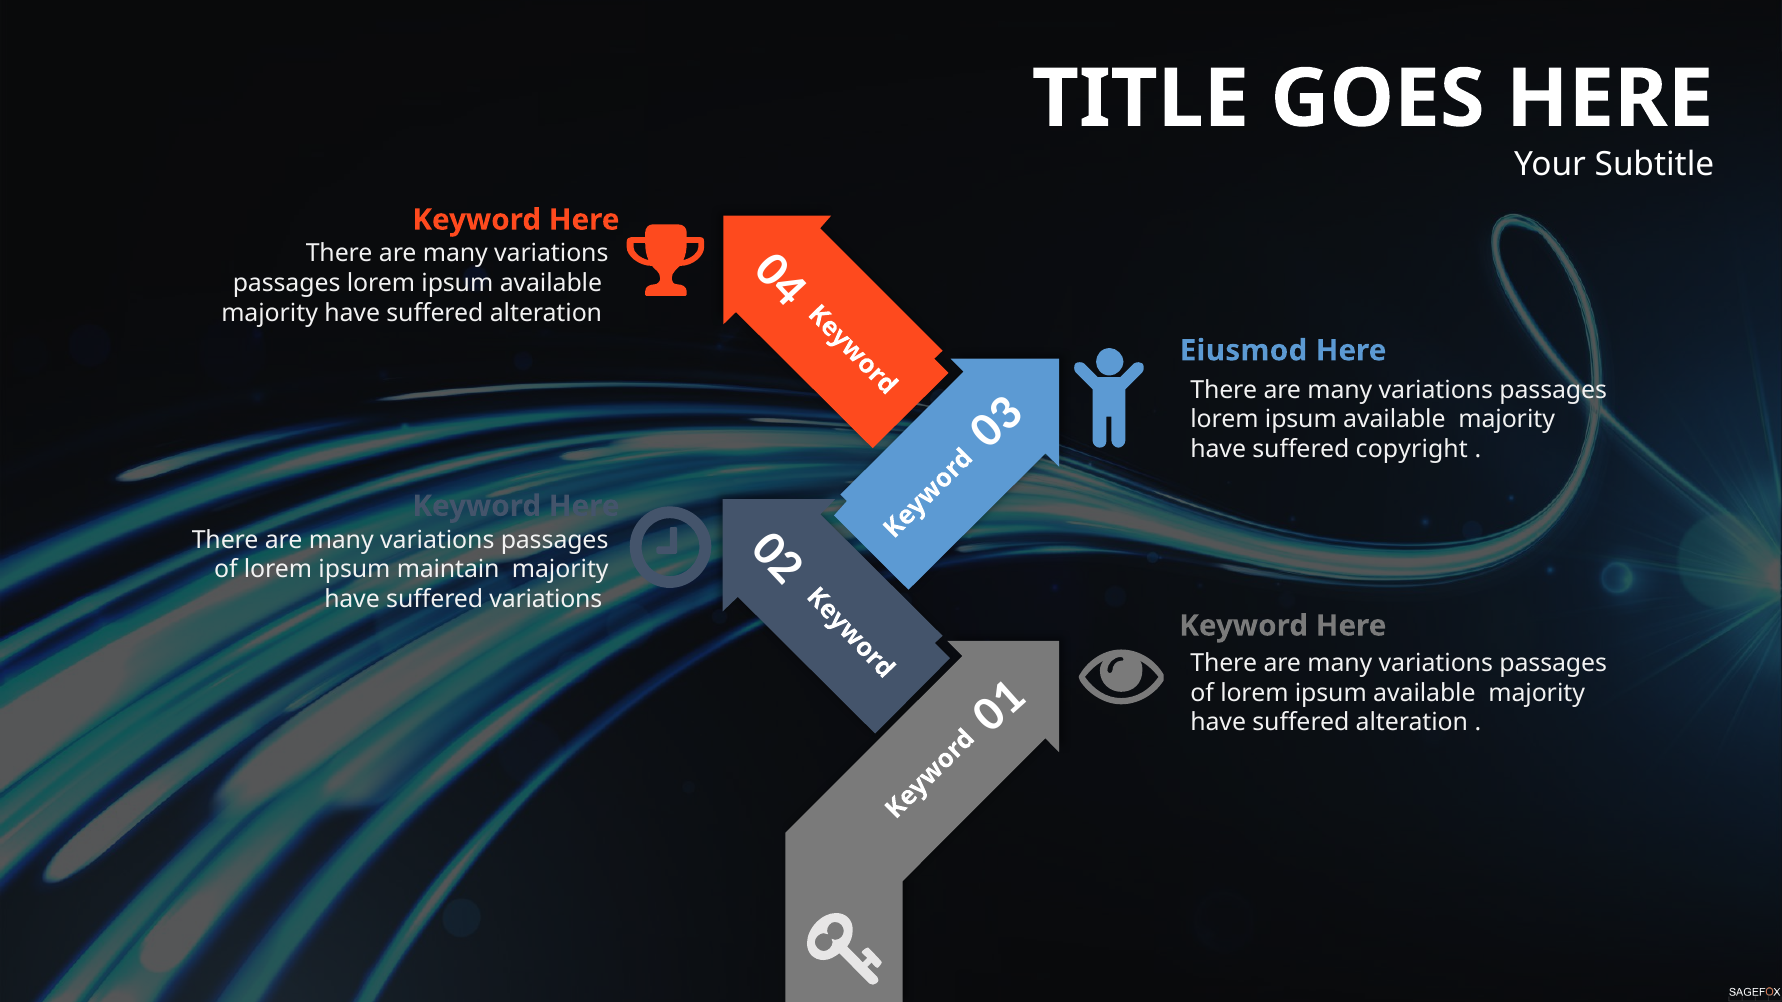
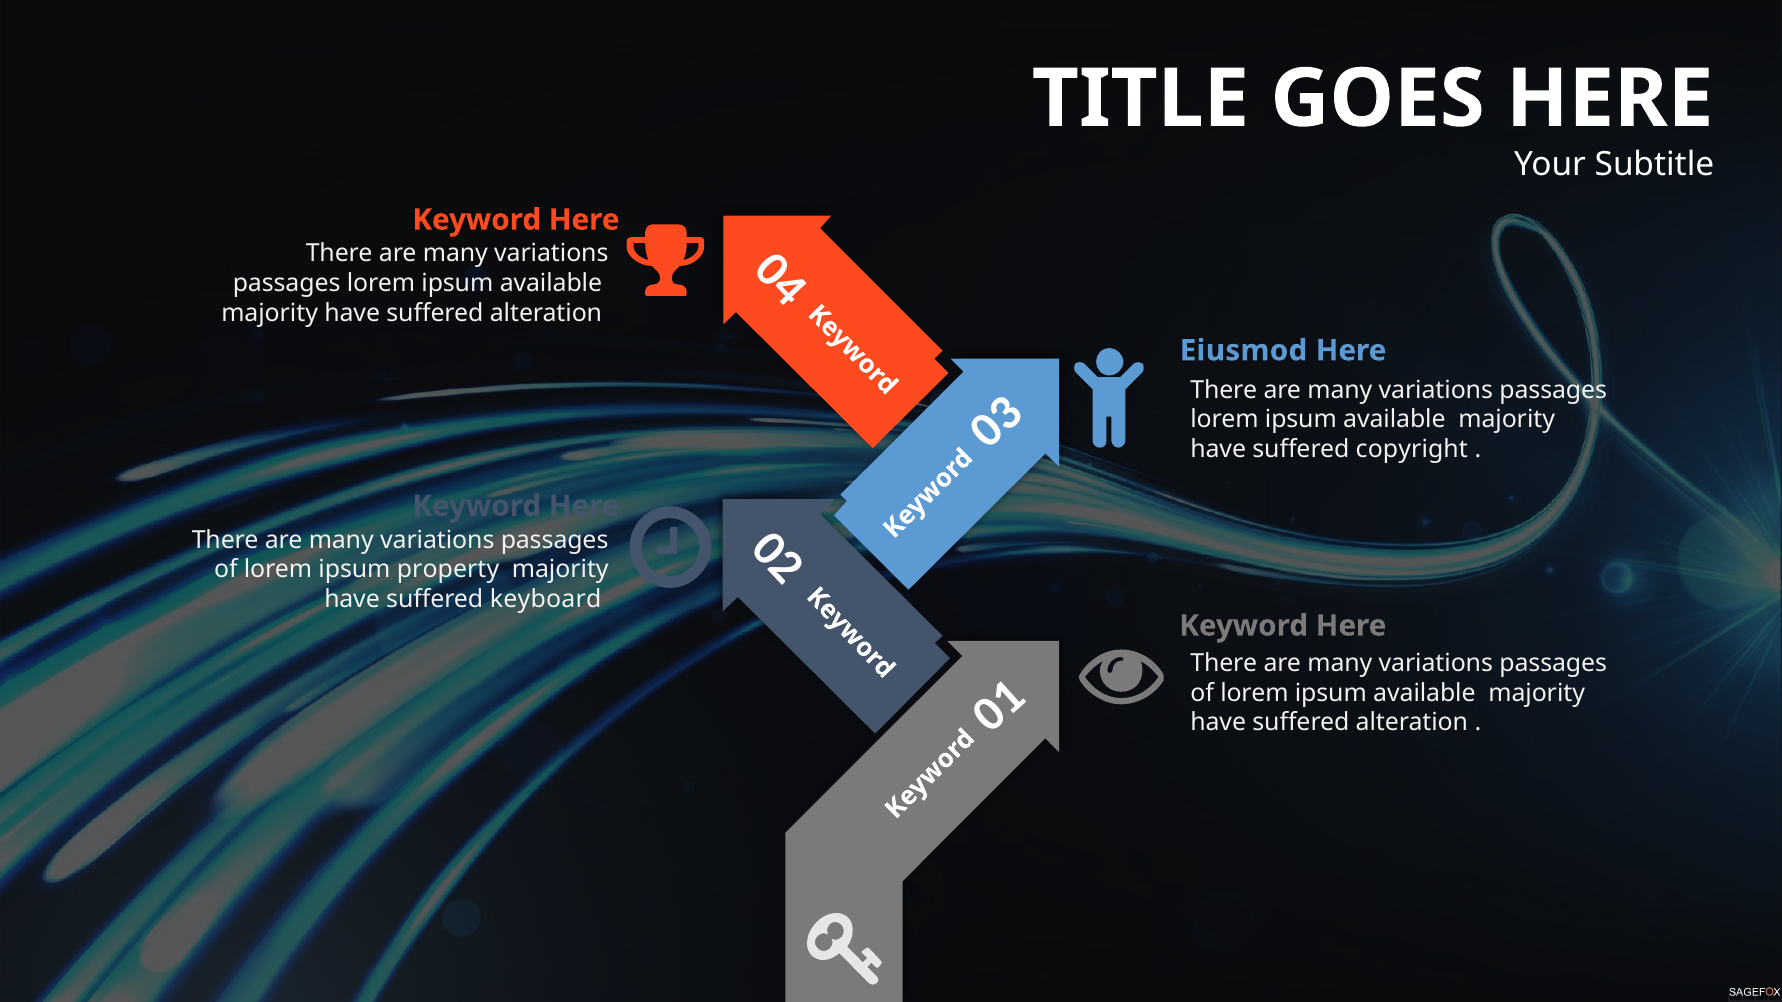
maintain: maintain -> property (448, 570)
suffered variations: variations -> keyboard (546, 600)
